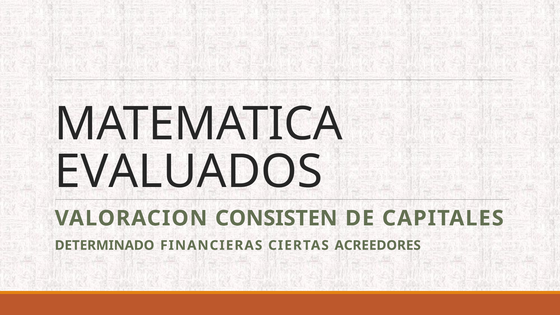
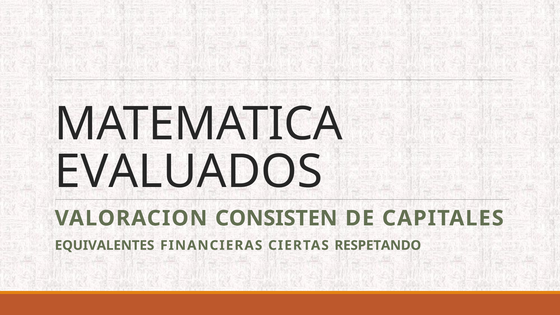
DETERMINADO: DETERMINADO -> EQUIVALENTES (105, 245)
ACREEDORES: ACREEDORES -> RESPETANDO (378, 245)
